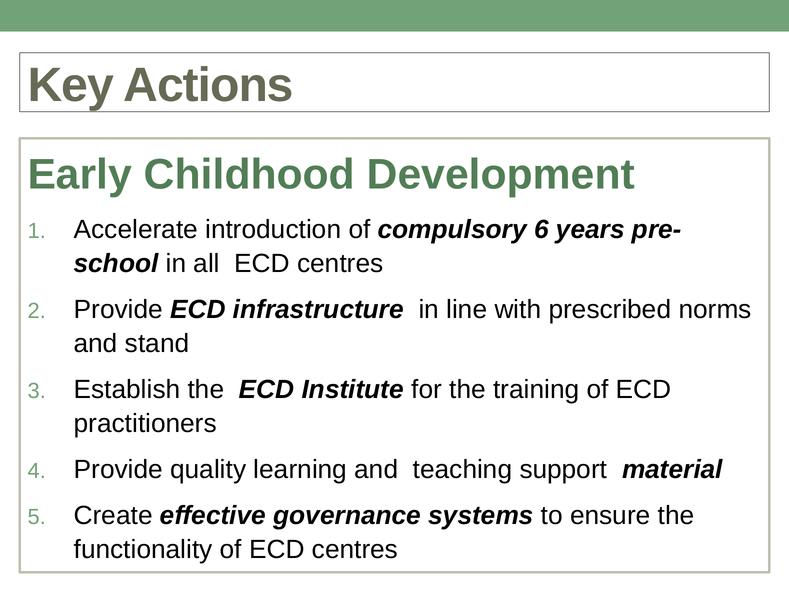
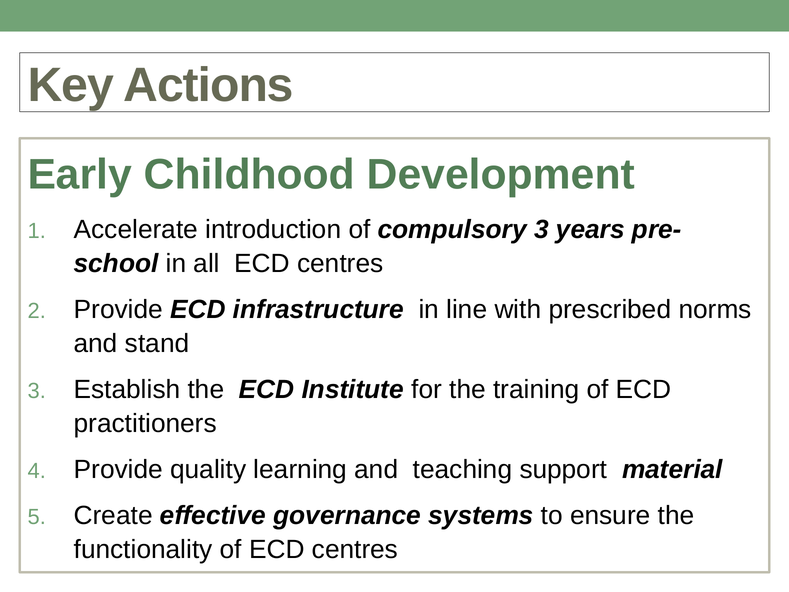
compulsory 6: 6 -> 3 (541, 229)
